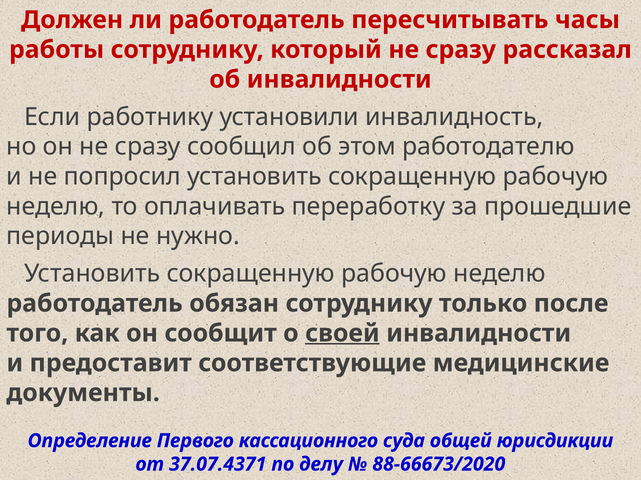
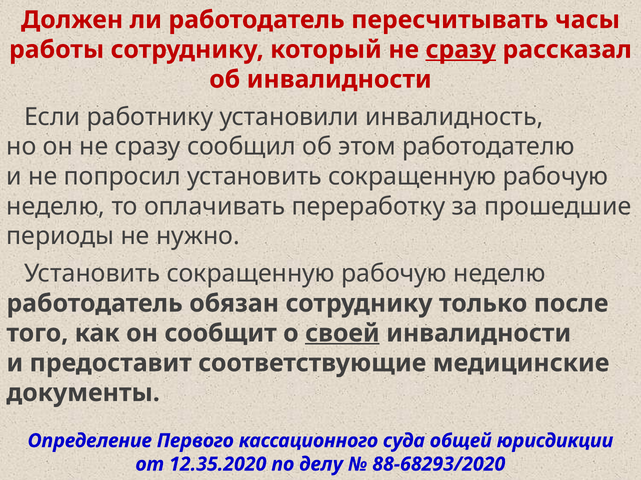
сразу underline: none -> present (461, 50)
37.07.4371: 37.07.4371 -> 12.35.2020 (218, 465)
88-66673/2020: 88-66673/2020 -> 88-68293/2020 (439, 465)
